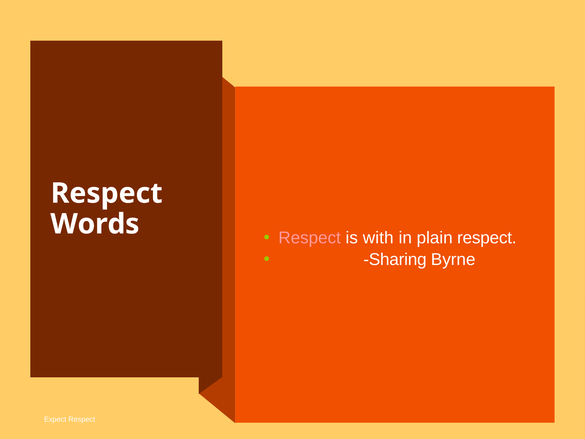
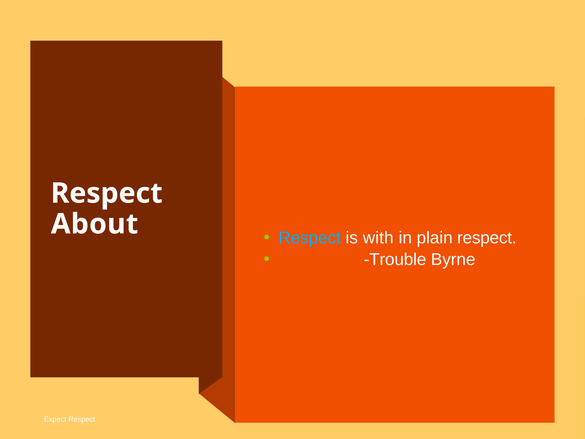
Words: Words -> About (95, 224)
Respect colour: pink -> light blue (310, 238)
Sharing: Sharing -> Trouble (395, 259)
